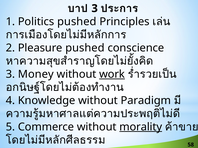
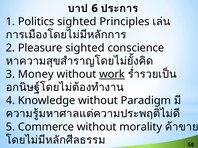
3: 3 -> 6 (95, 8)
Politics pushed: pushed -> sighted (77, 22)
Pleasure pushed: pushed -> sighted (85, 48)
morality underline: present -> none (141, 127)
